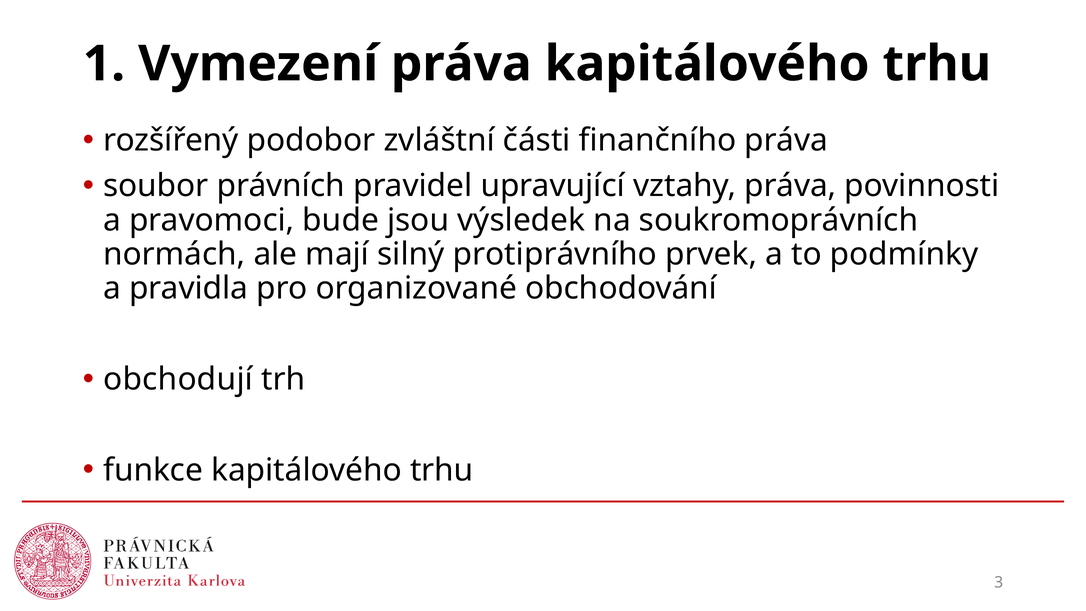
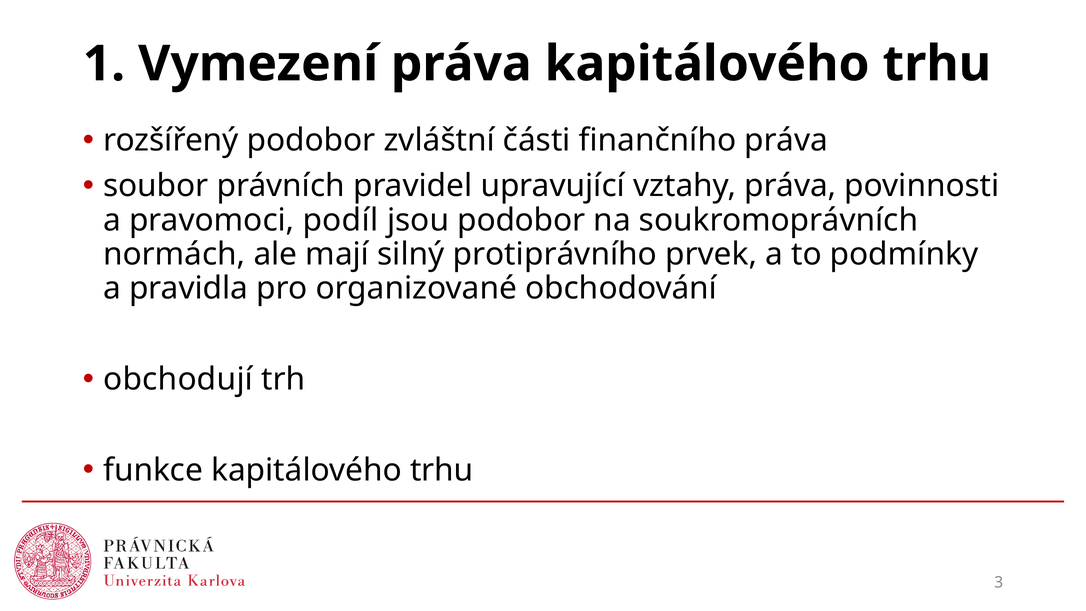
bude: bude -> podíl (341, 220)
jsou výsledek: výsledek -> podobor (521, 220)
